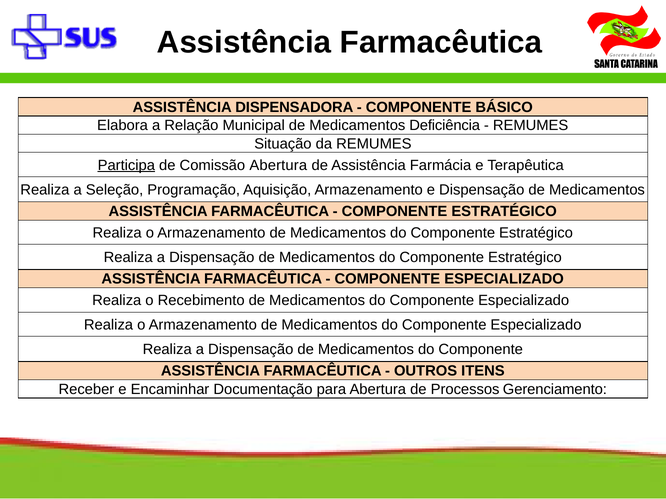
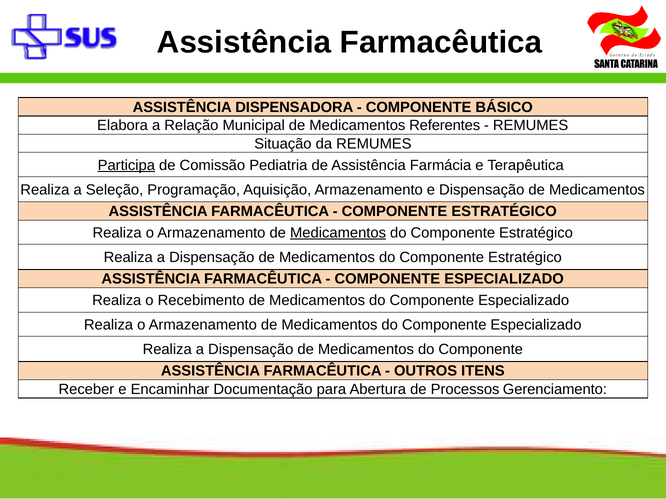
Deficiência: Deficiência -> Referentes (445, 126)
Comissão Abertura: Abertura -> Pediatria (278, 165)
Medicamentos underline: none -> present (338, 233)
